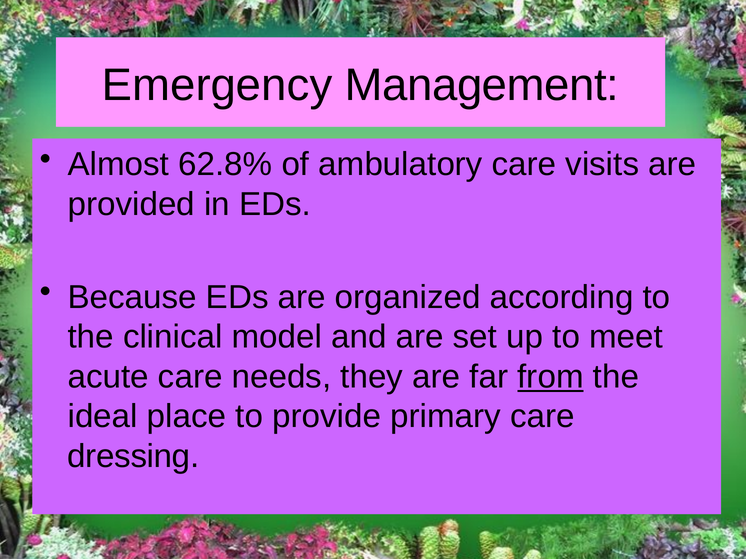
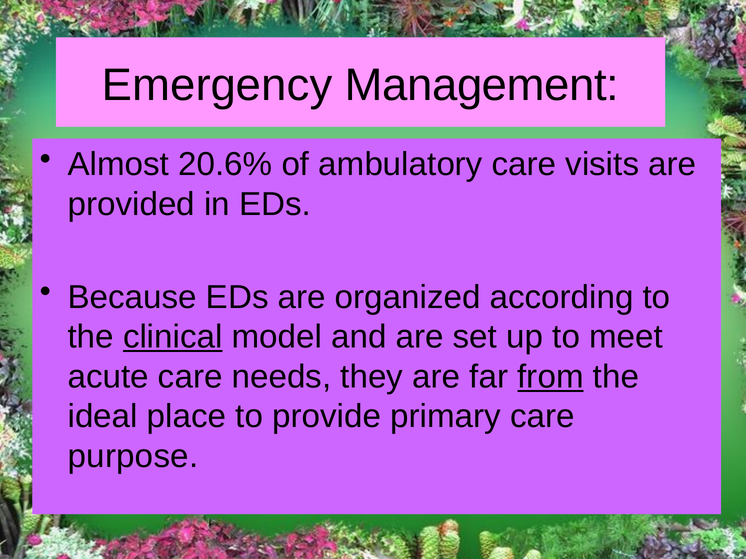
62.8%: 62.8% -> 20.6% (225, 165)
clinical underline: none -> present (173, 337)
dressing: dressing -> purpose (133, 457)
